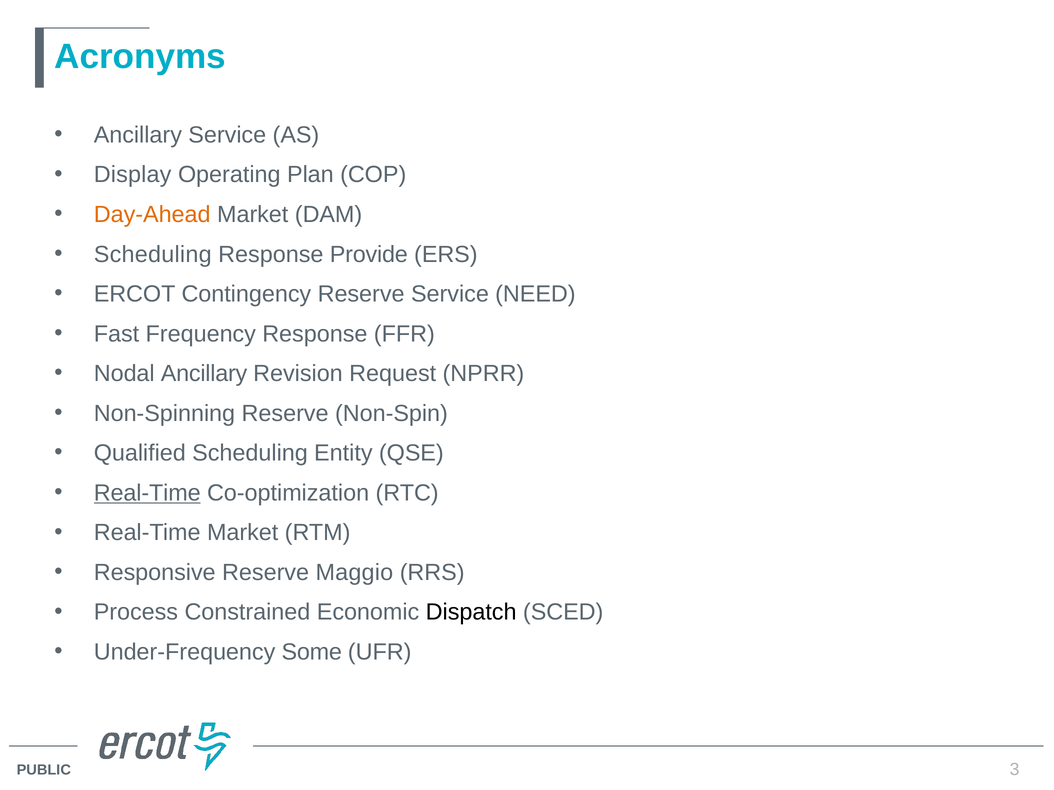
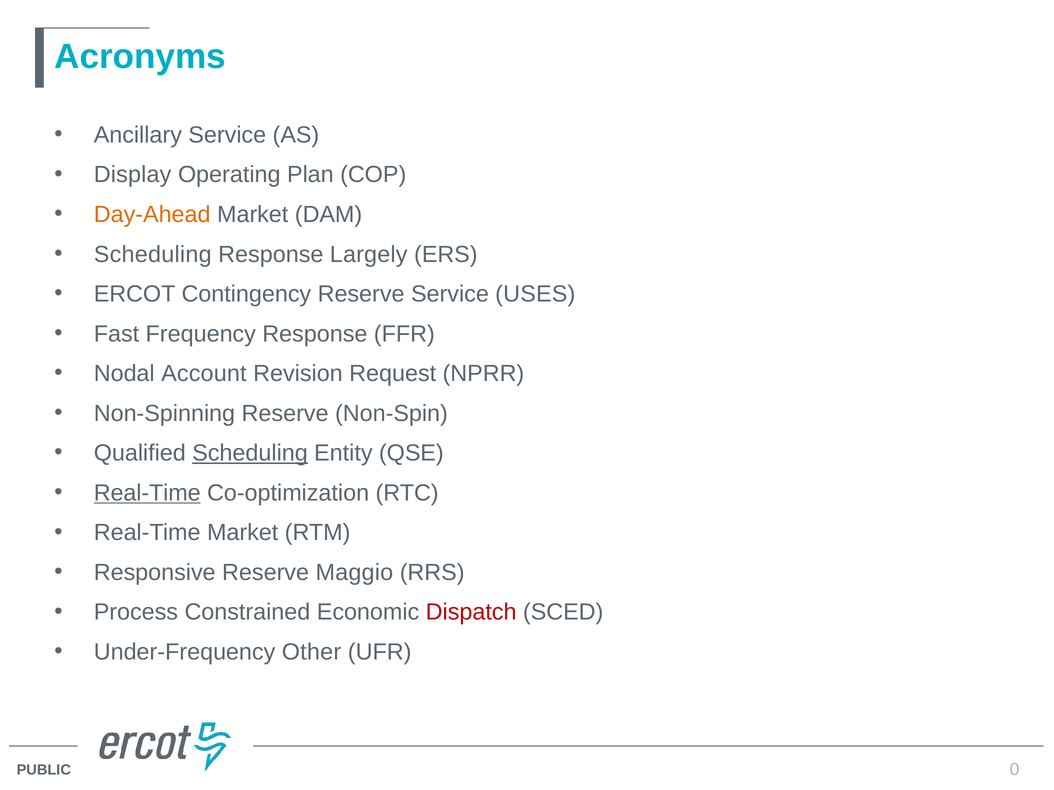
Provide: Provide -> Largely (369, 254)
NEED: NEED -> USES (535, 294)
Nodal Ancillary: Ancillary -> Account (204, 374)
Scheduling underline: none -> present (250, 453)
Dispatch colour: black -> red (471, 613)
Some: Some -> Other (311, 652)
3: 3 -> 0 (1015, 770)
